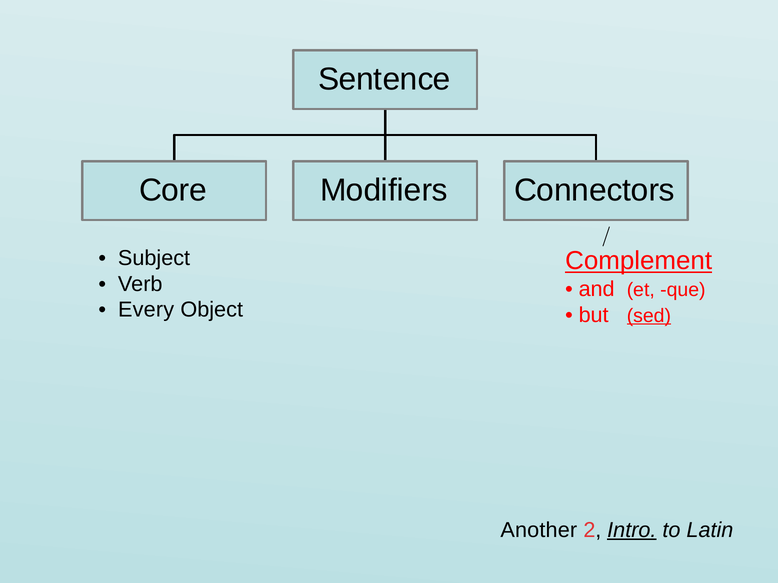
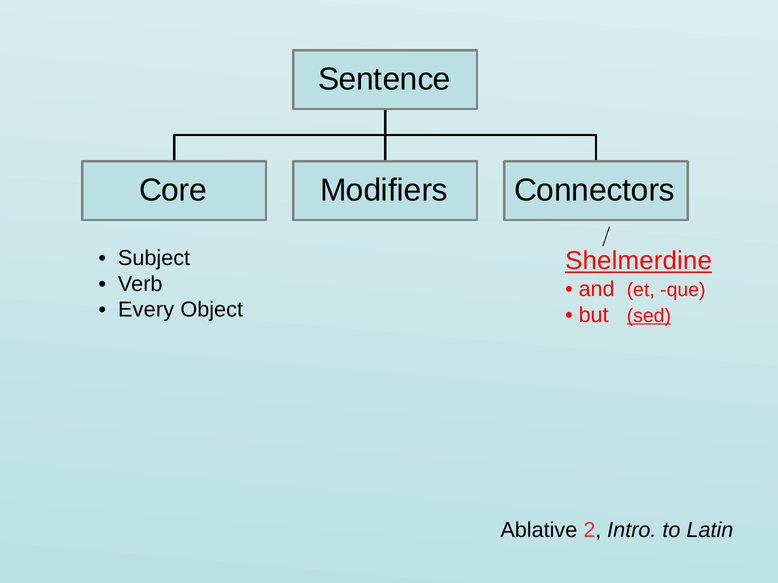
Complement: Complement -> Shelmerdine (639, 261)
Another: Another -> Ablative (539, 531)
Intro underline: present -> none (632, 531)
